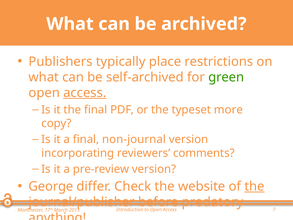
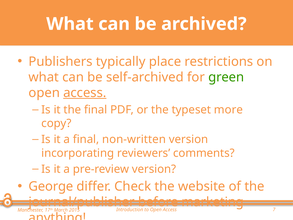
non-journal: non-journal -> non-written (134, 139)
the underline: present -> none (254, 186)
predatory: predatory -> marketing (213, 202)
